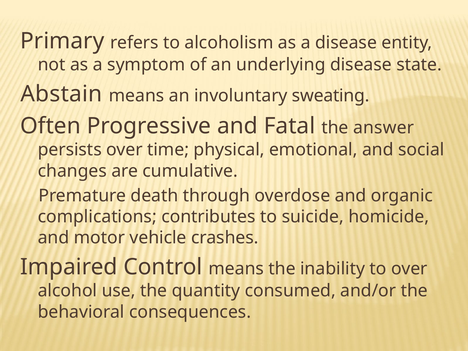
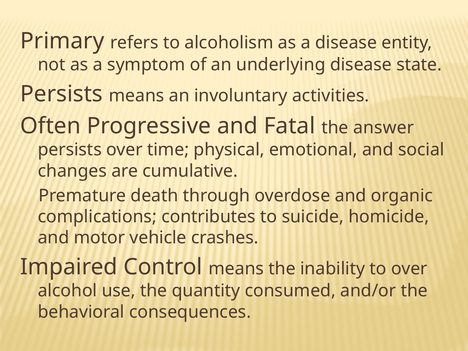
Abstain: Abstain -> Persists (62, 94)
sweating: sweating -> activities (331, 96)
